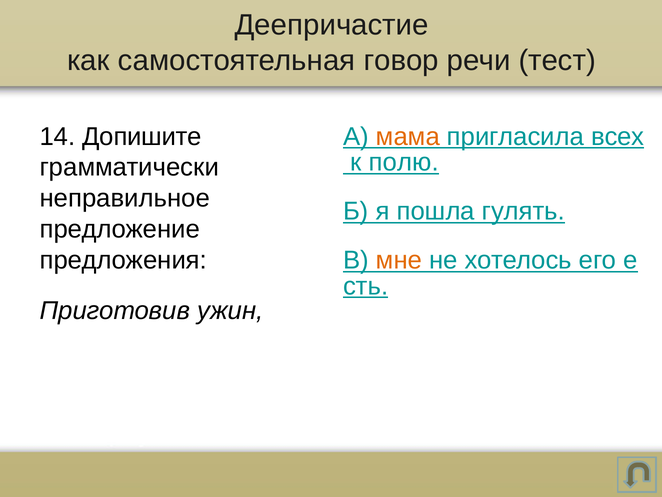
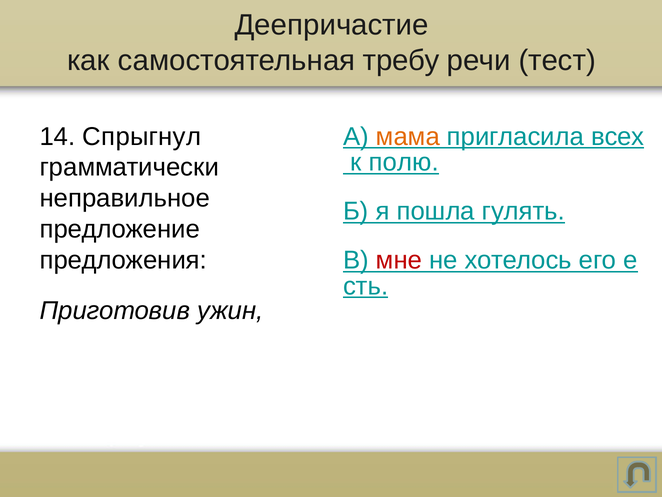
говор: говор -> требу (401, 60)
Допишите: Допишите -> Спрыгнул (142, 136)
мне colour: orange -> red (399, 260)
